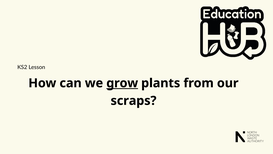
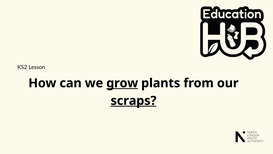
scraps underline: none -> present (134, 100)
